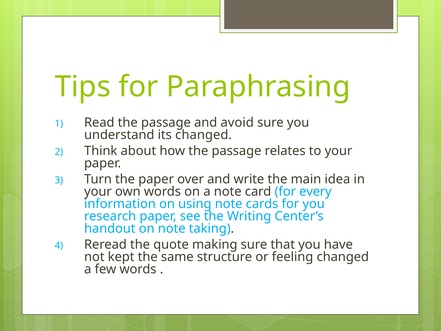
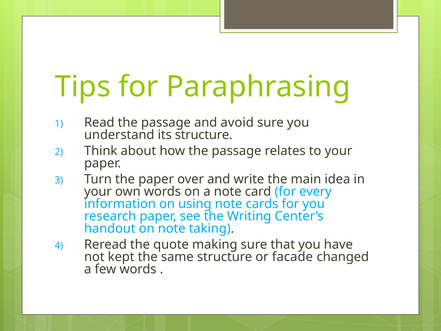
its changed: changed -> structure (204, 135)
feeling: feeling -> facade (292, 257)
